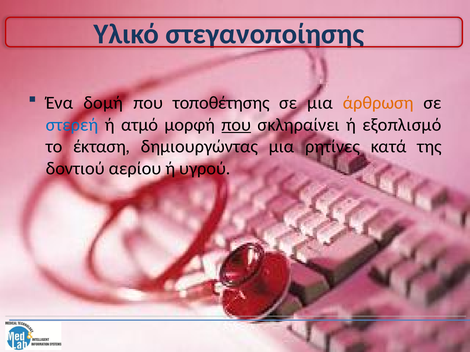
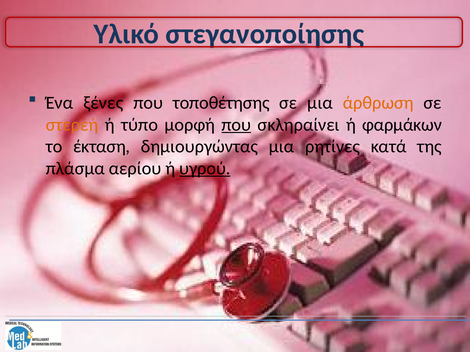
δομή: δομή -> ξένες (103, 103)
στερεή colour: blue -> orange (72, 125)
ατμό: ατμό -> τύπο (140, 125)
εξοπλισμό: εξοπλισμό -> φαρμάκων (402, 125)
δοντιού: δοντιού -> πλάσμα (75, 169)
υγρού underline: none -> present (205, 169)
